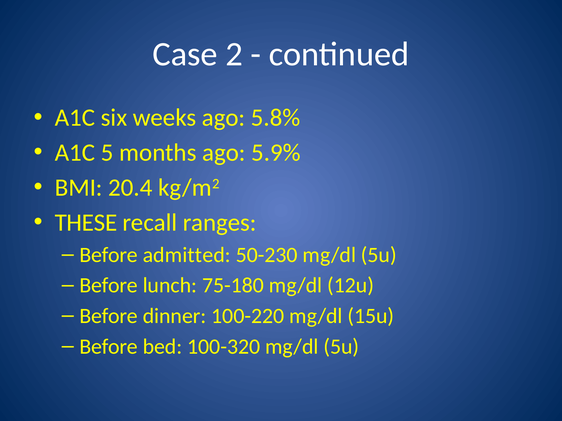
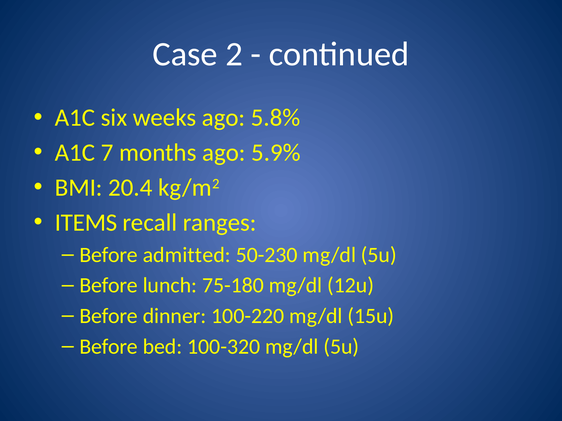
5: 5 -> 7 (107, 153)
THESE: THESE -> ITEMS (86, 223)
